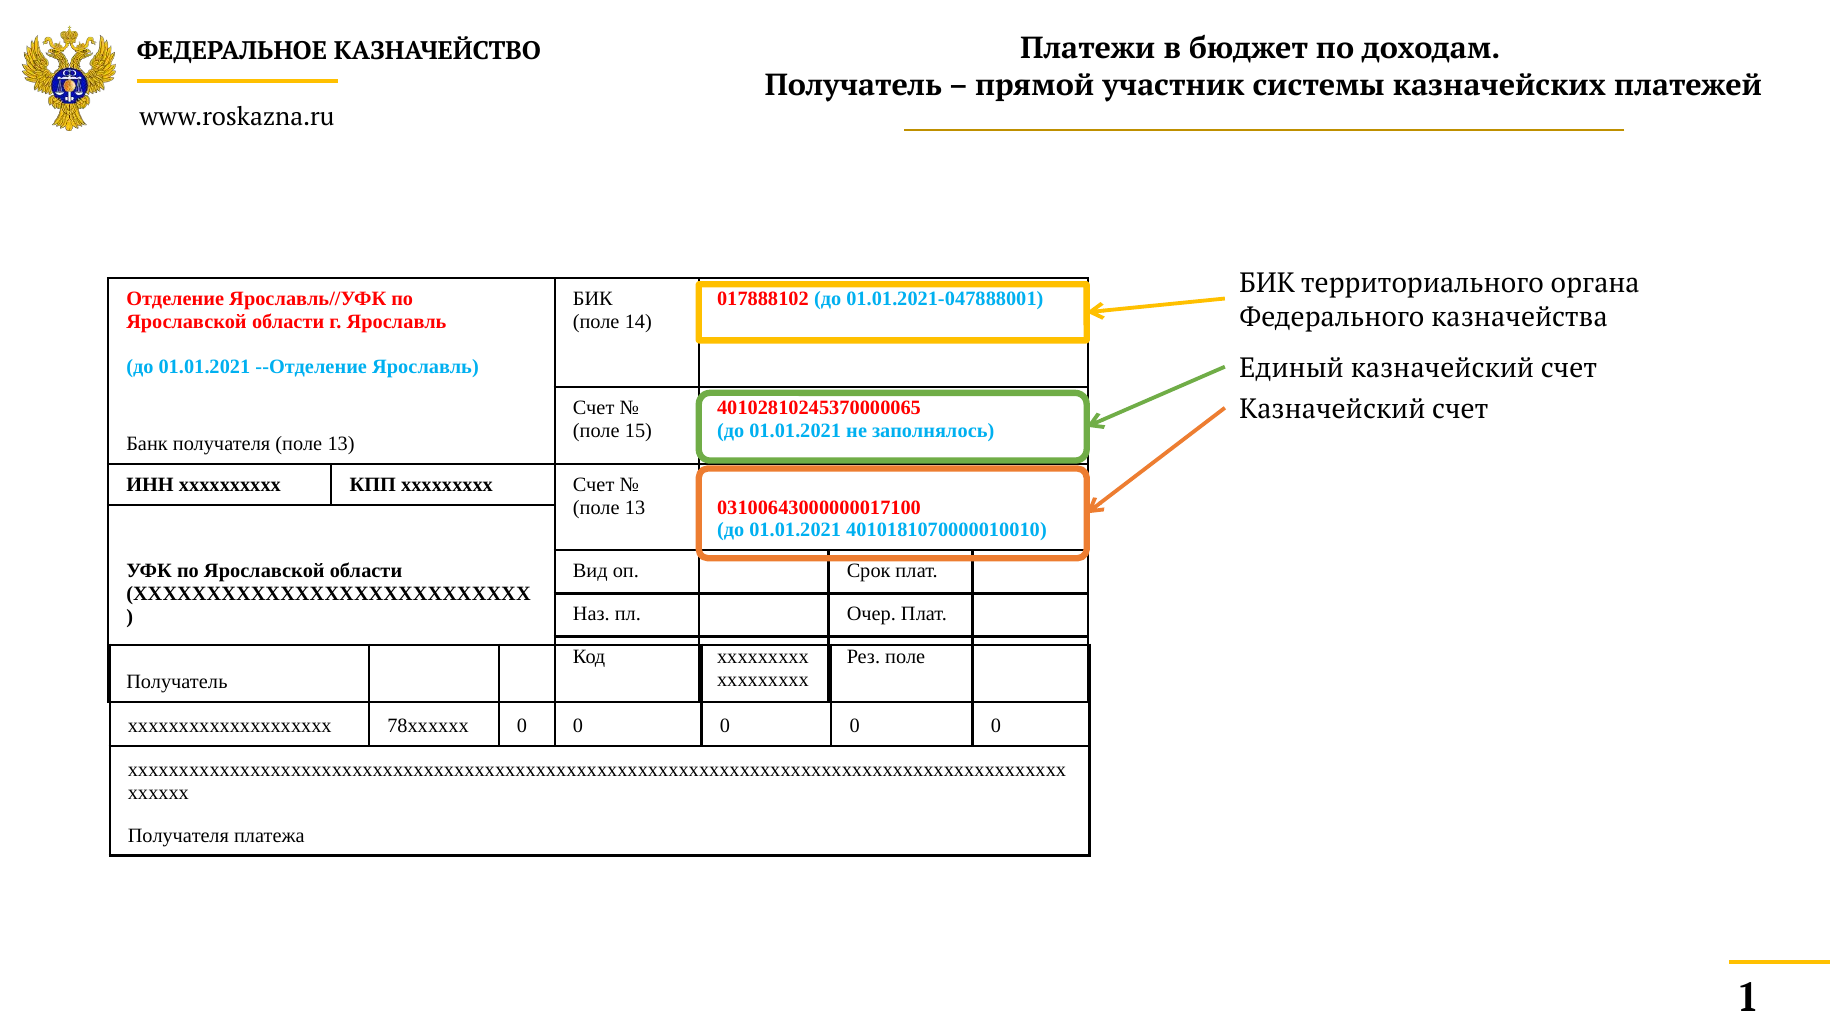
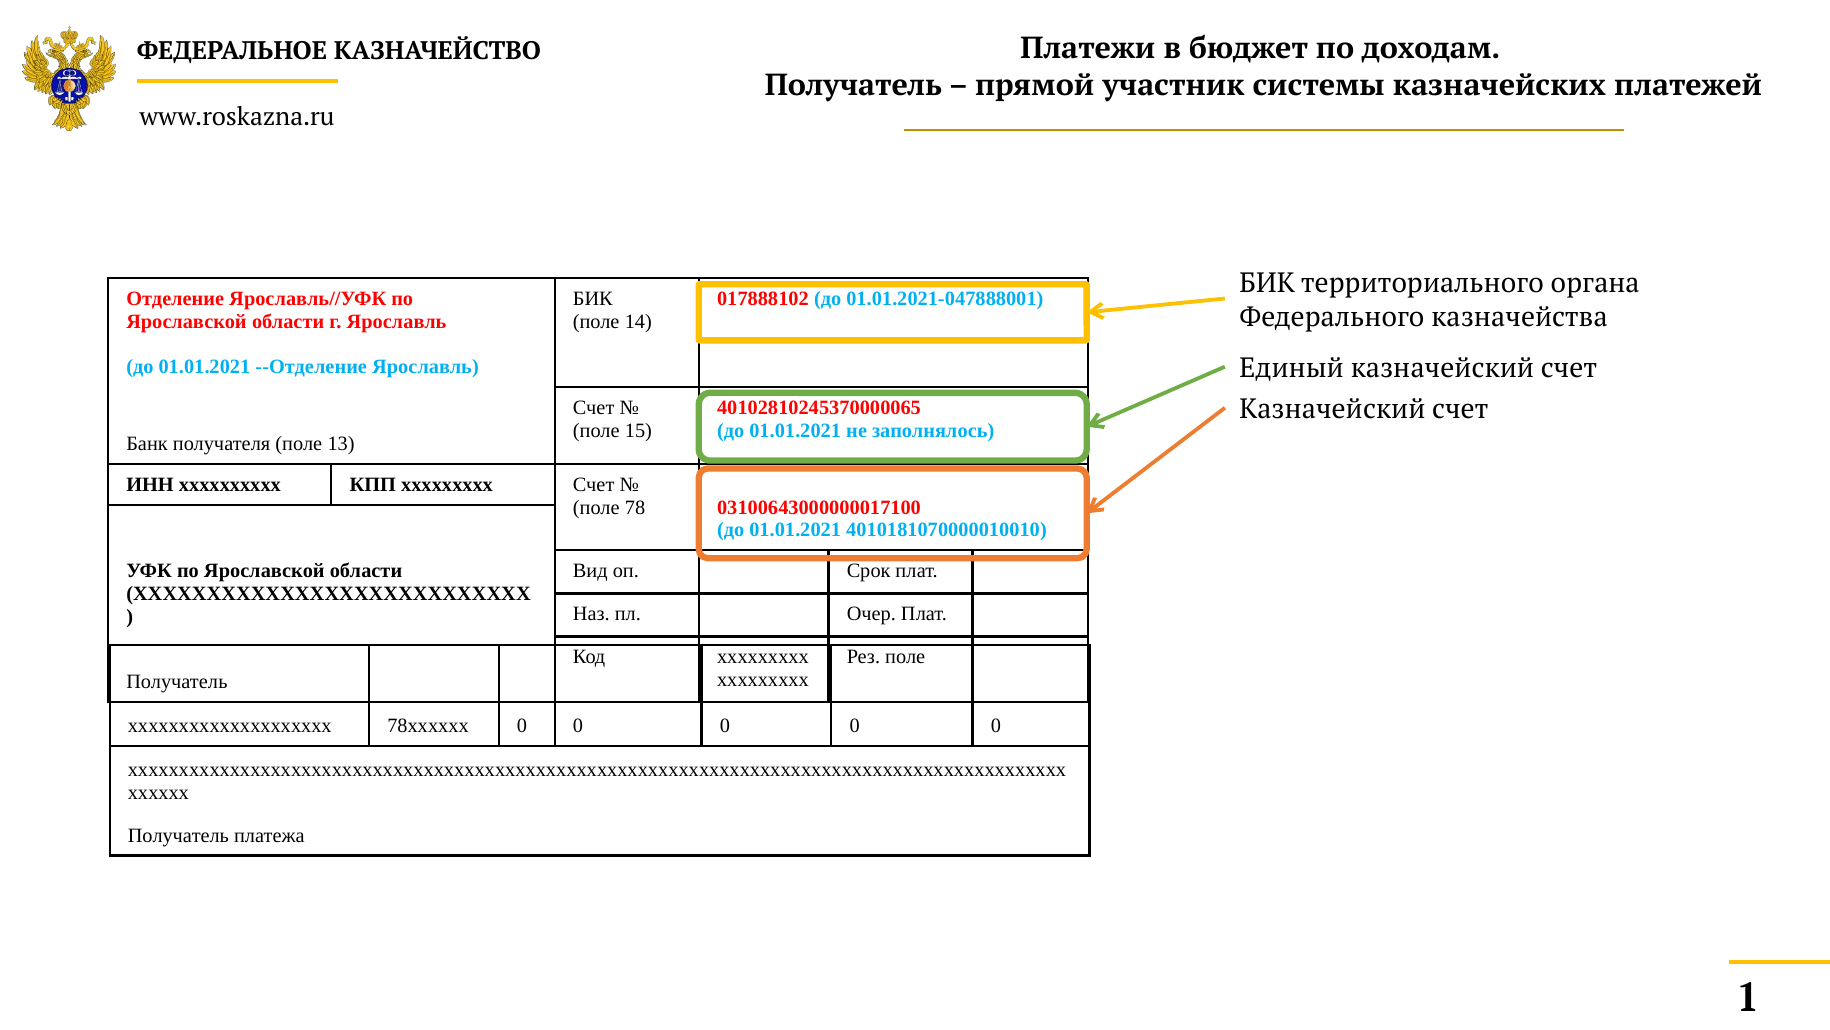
13: 13 -> 78 (635, 507)
Получателя: Получателя -> Получатель (178, 835)
